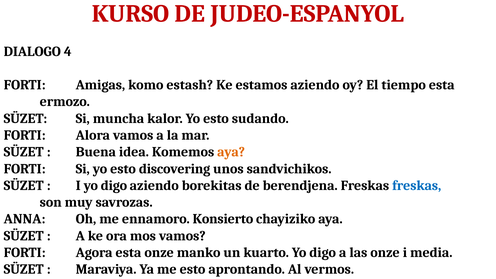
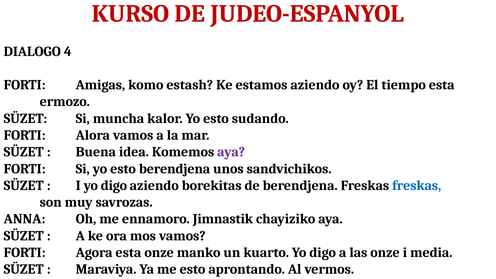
aya colour: orange -> purple (231, 152)
esto discovering: discovering -> berendjena (175, 169)
Konsierto: Konsierto -> Jimnastik (223, 219)
